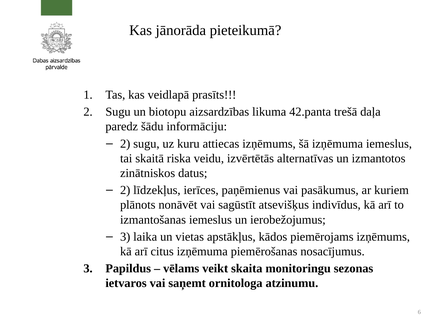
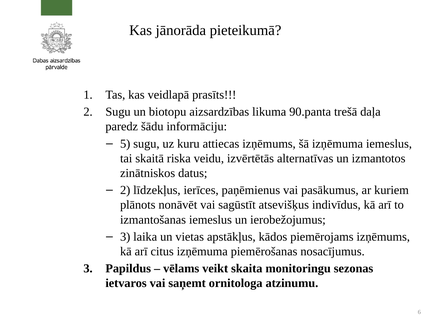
42.panta: 42.panta -> 90.panta (310, 112)
2: 2 -> 5 (125, 144)
